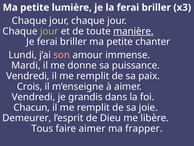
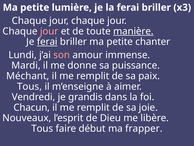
jour colour: light green -> pink (49, 31)
ferai underline: none -> present (47, 42)
Vendredi: Vendredi -> Méchant (28, 76)
Crois: Crois -> Tous (29, 86)
Demeurer: Demeurer -> Nouveaux (27, 118)
faire aimer: aimer -> début (92, 128)
